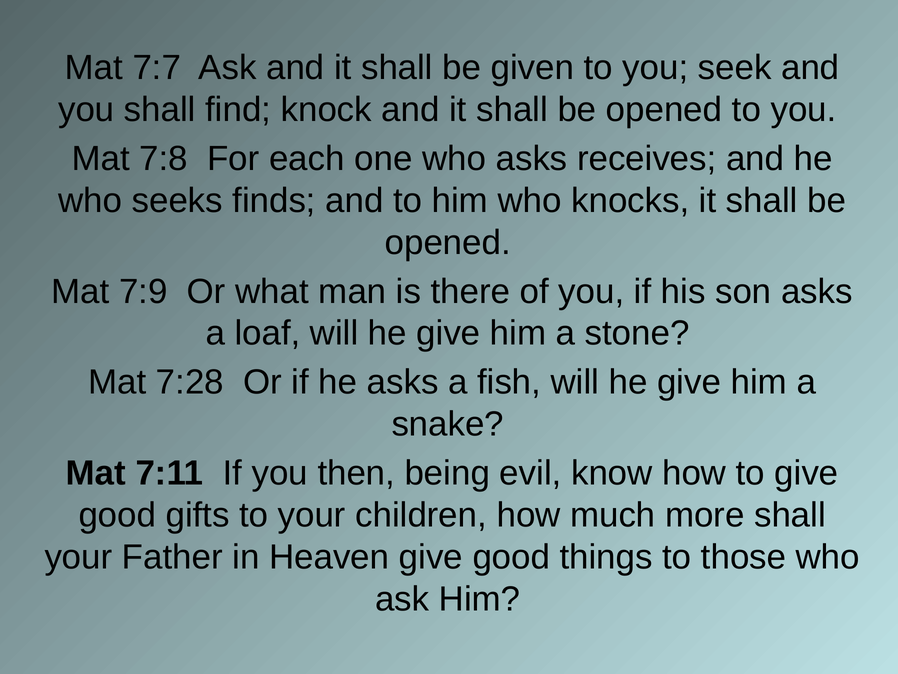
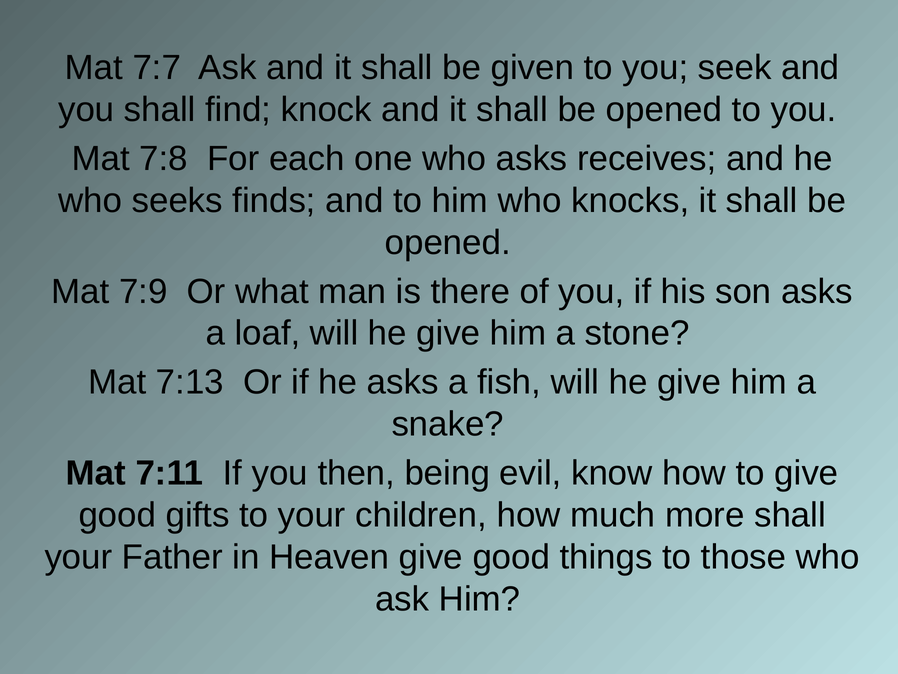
7:28: 7:28 -> 7:13 (190, 382)
